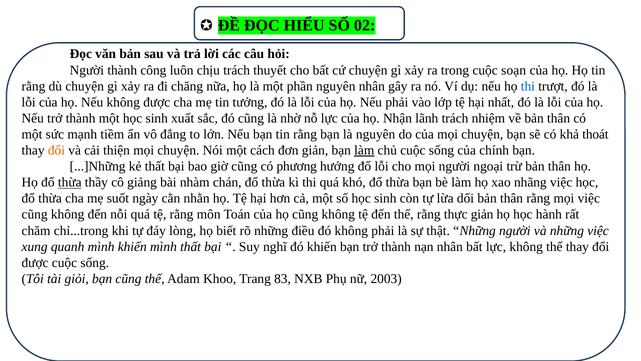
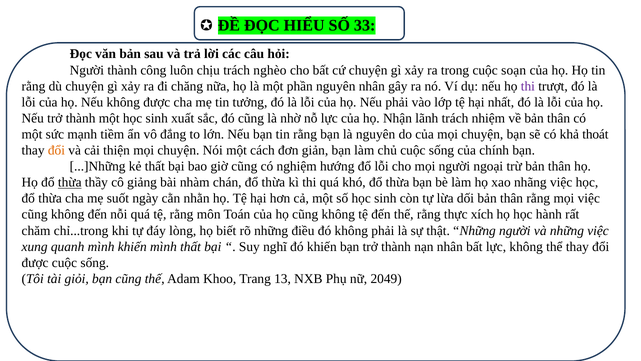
02: 02 -> 33 (365, 26)
thuyết: thuyết -> nghèo (270, 70)
thi colour: blue -> purple (528, 86)
làm underline: present -> none (364, 150)
phương: phương -> nghiệm (297, 166)
thực giản: giản -> xích (482, 214)
83: 83 -> 13 (283, 278)
2003: 2003 -> 2049 (386, 278)
